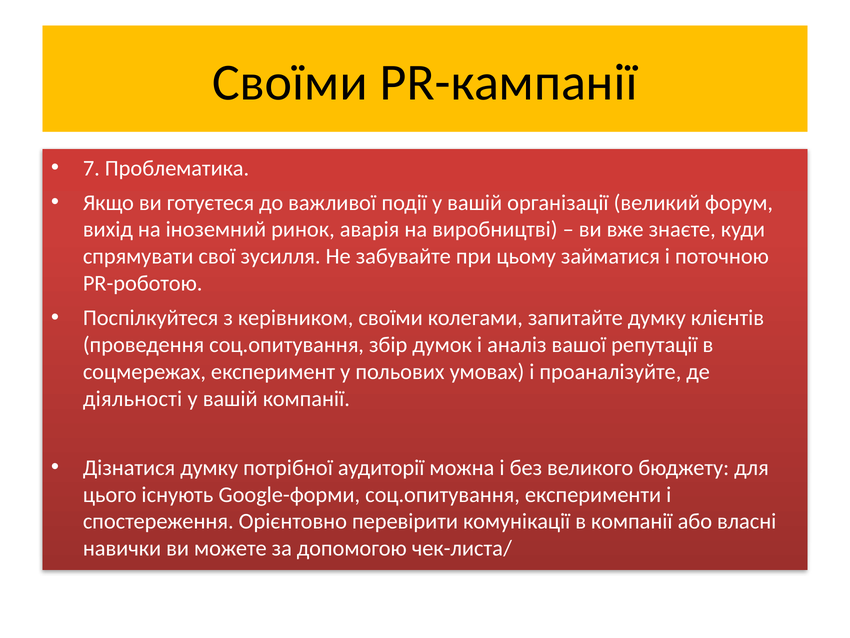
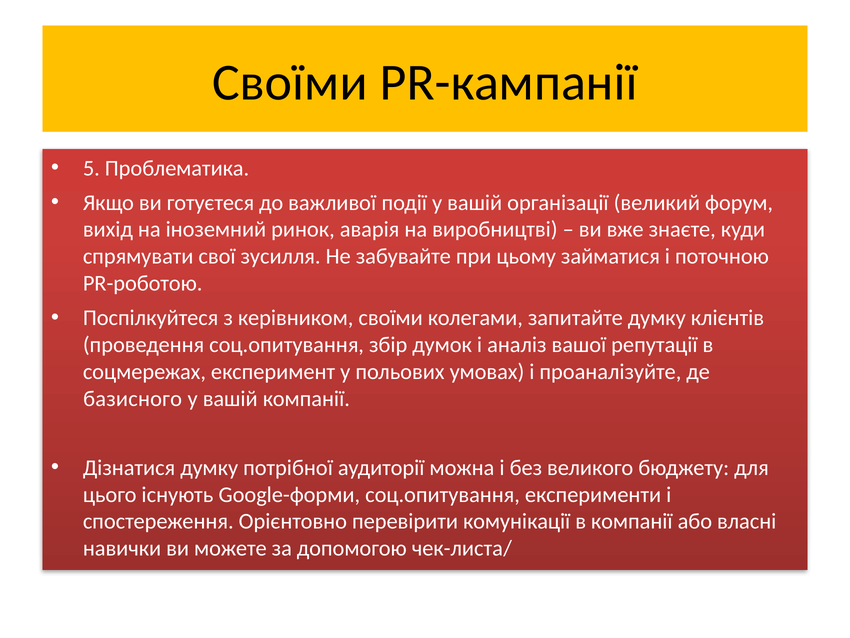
7: 7 -> 5 (91, 168)
діяльності: діяльності -> базисного (133, 398)
